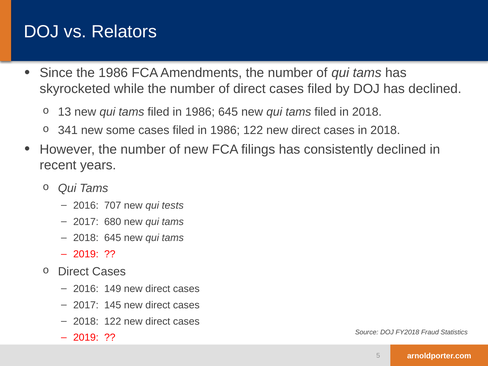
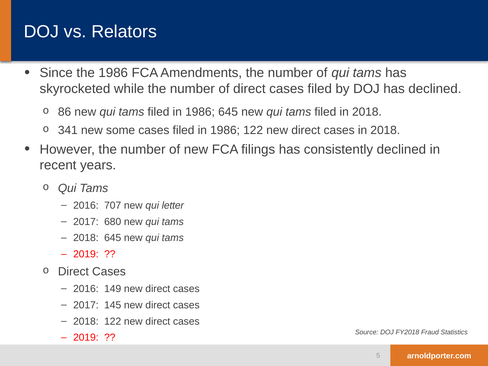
13: 13 -> 86 (65, 112)
tests: tests -> letter (173, 205)
